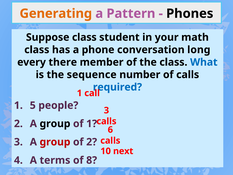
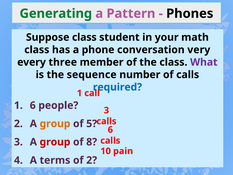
Generating colour: orange -> green (56, 14)
long: long -> very (199, 50)
there: there -> three (63, 62)
What colour: blue -> purple (204, 62)
1 5: 5 -> 6 (33, 105)
group colour: black -> orange (55, 124)
of 1: 1 -> 5 (92, 124)
of 2: 2 -> 8 (92, 142)
next: next -> pain (123, 151)
of 8: 8 -> 2 (92, 160)
